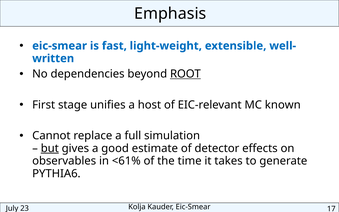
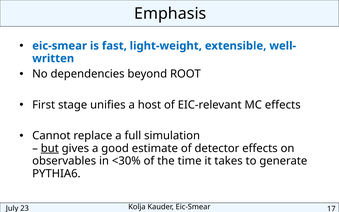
ROOT underline: present -> none (185, 74)
MC known: known -> effects (283, 105)
<61%: <61% -> <30% (126, 161)
